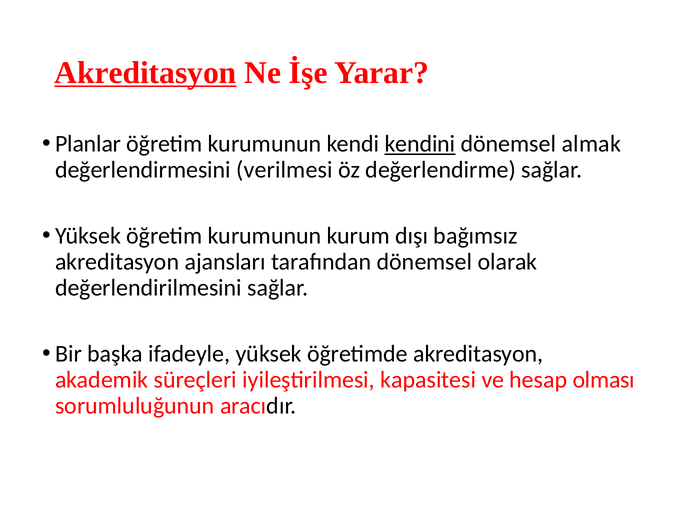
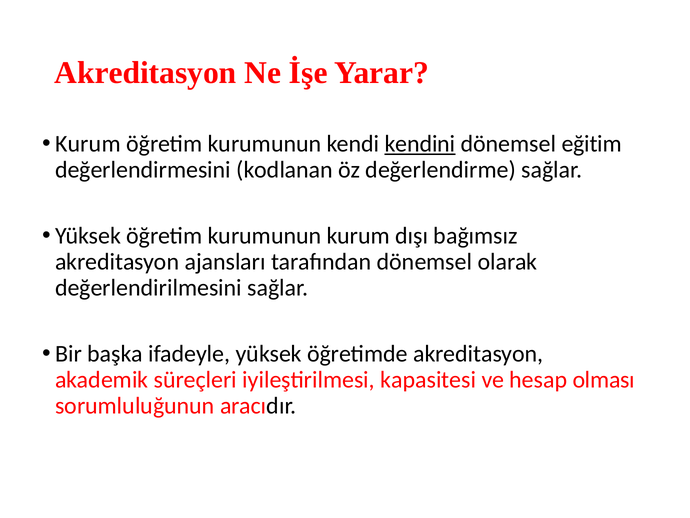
Akreditasyon underline: present -> none (145, 73)
Planlar: Planlar -> Kurum (88, 144)
almak: almak -> eğitim (592, 144)
verilmesi: verilmesi -> kodlanan (285, 170)
